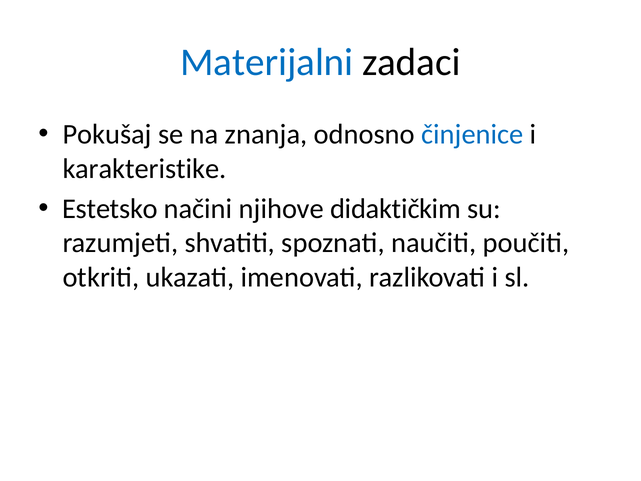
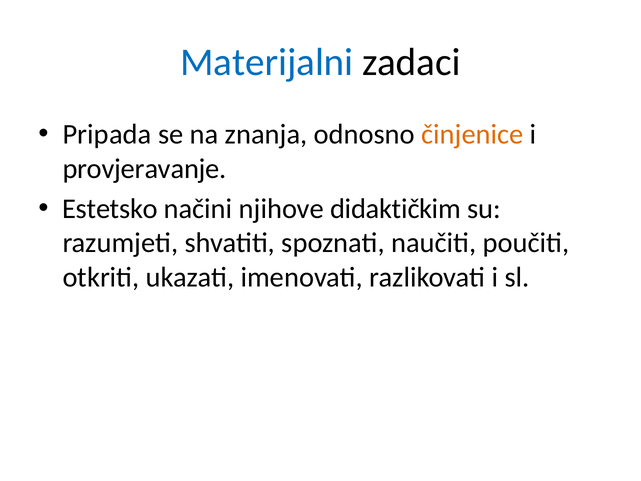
Pokušaj: Pokušaj -> Pripada (107, 134)
činjenice colour: blue -> orange (472, 134)
karakteristike: karakteristike -> provjeravanje (144, 169)
